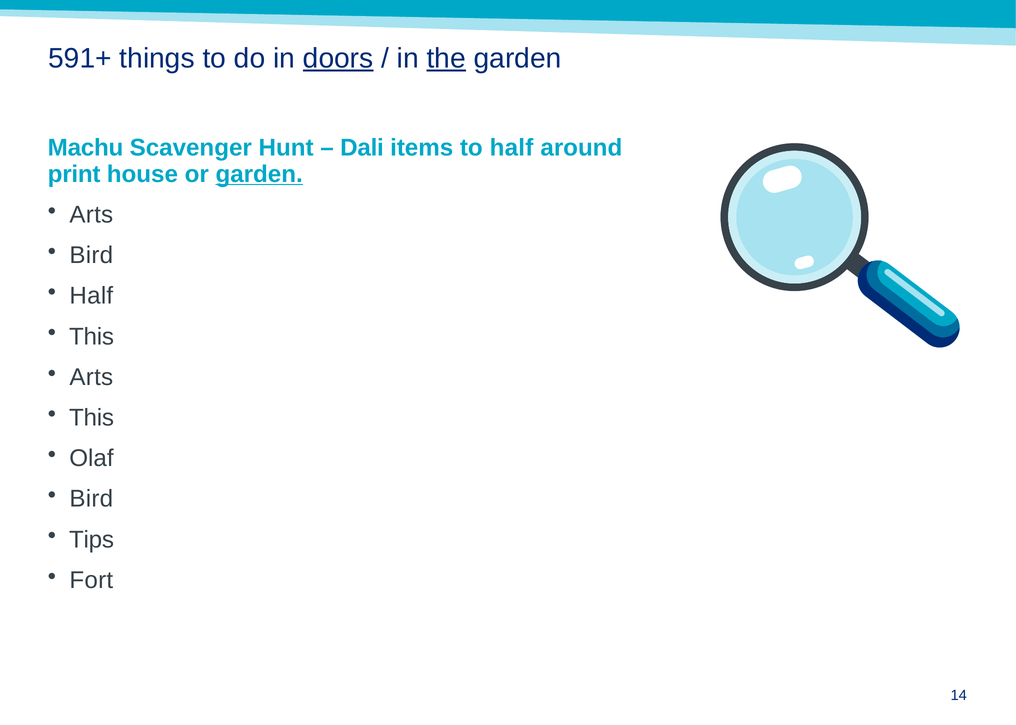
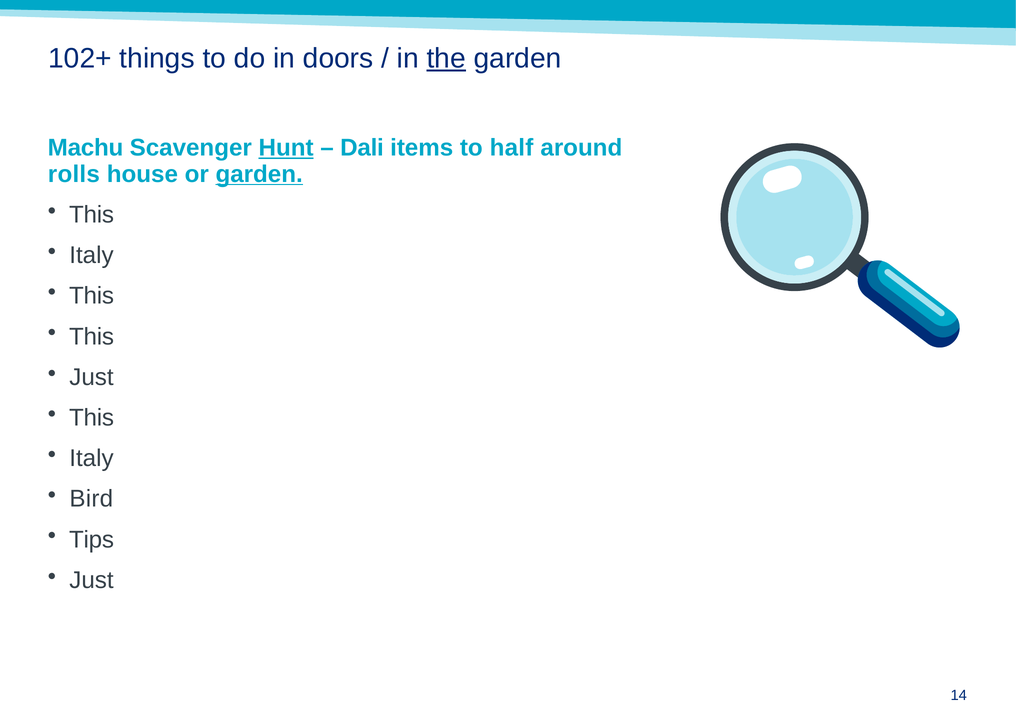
591+: 591+ -> 102+ (80, 58)
doors underline: present -> none (338, 58)
Hunt underline: none -> present (286, 148)
print: print -> rolls (74, 174)
Arts: Arts -> This (92, 215)
Bird: Bird -> Italy (91, 256)
Half: Half -> This (92, 296)
Arts: Arts -> Just (91, 377)
Olaf: Olaf -> Italy (91, 459)
Fort: Fort -> Just (91, 581)
